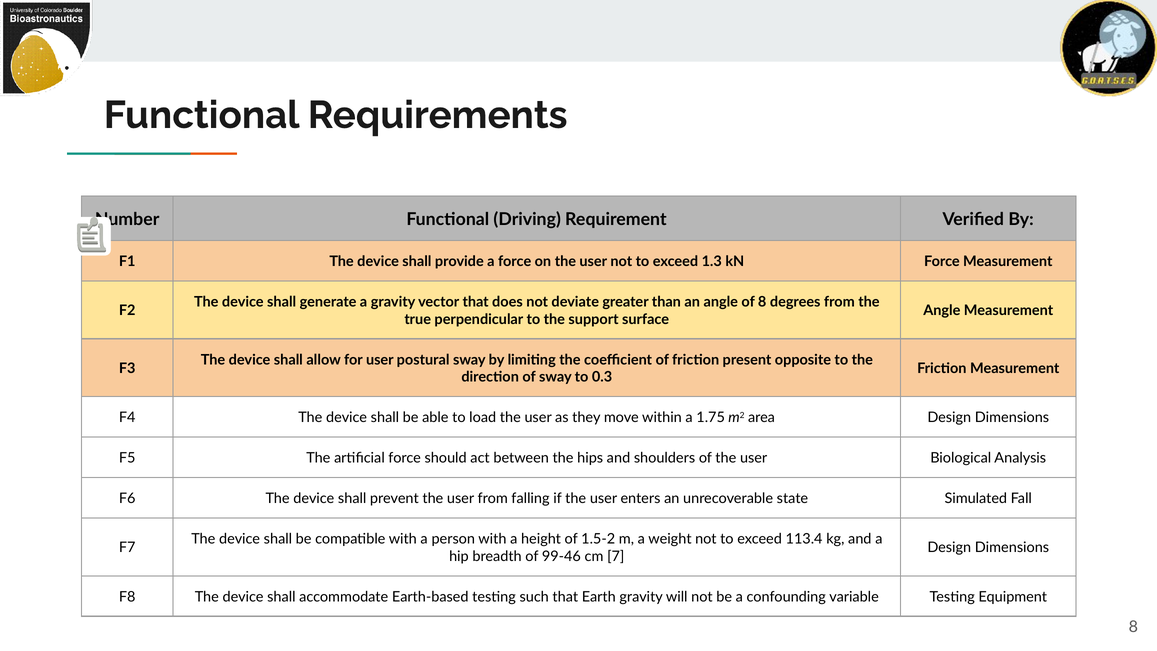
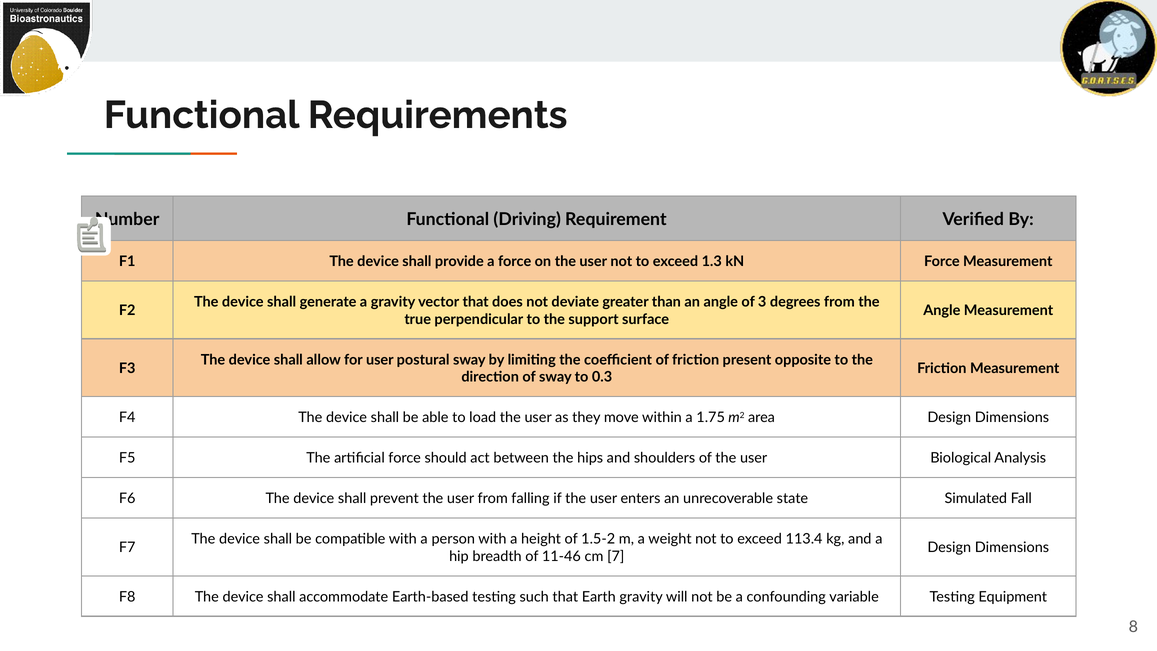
of 8: 8 -> 3 (762, 302)
99-46: 99-46 -> 11-46 (561, 556)
